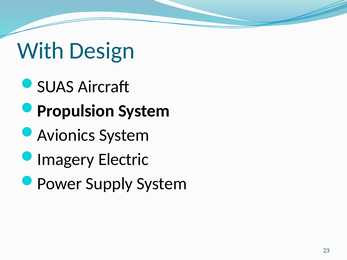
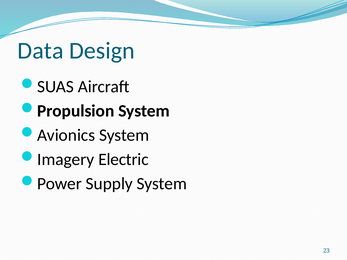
With: With -> Data (40, 51)
